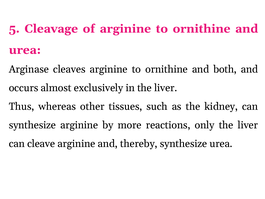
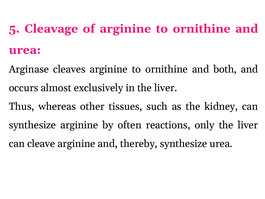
more: more -> often (130, 125)
